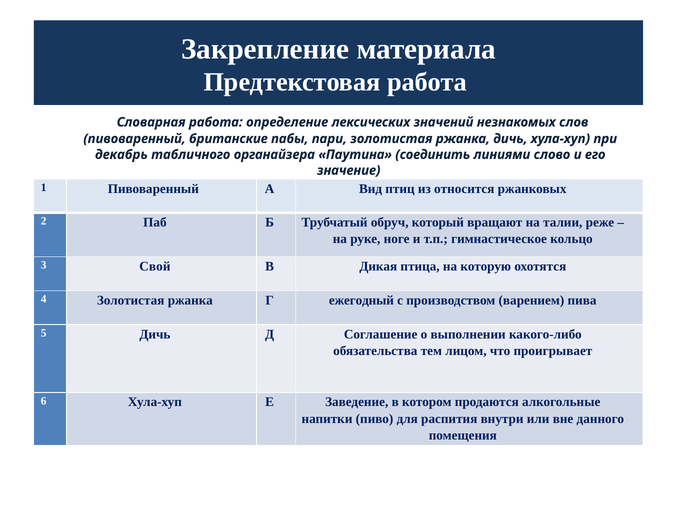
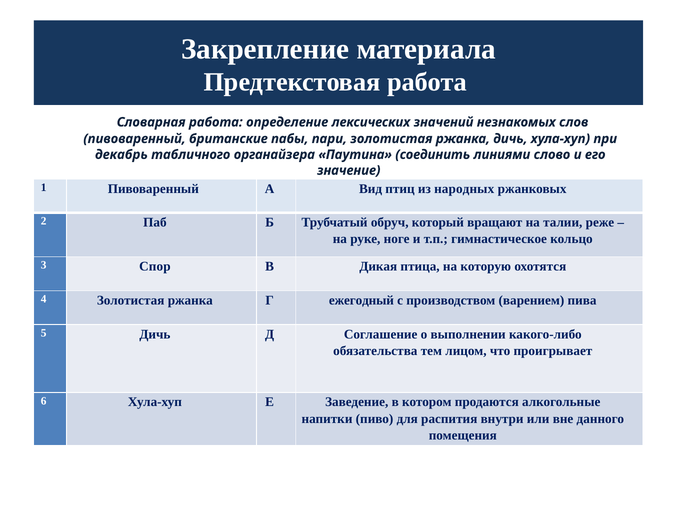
относится: относится -> народных (464, 189)
Свой: Свой -> Спор (155, 266)
